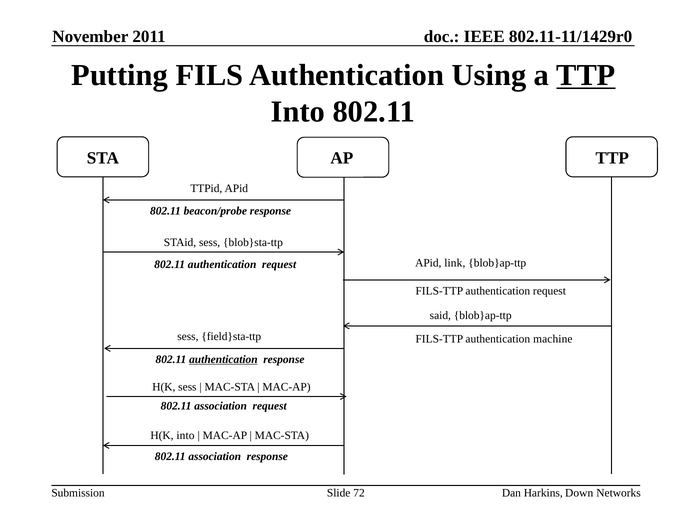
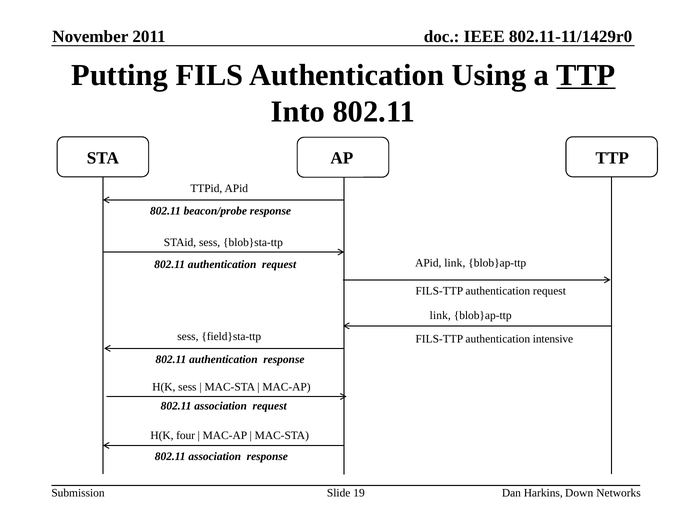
said: said -> link (440, 316)
machine: machine -> intensive (553, 339)
authentication underline: present -> none (223, 360)
H(K into: into -> four (186, 436)
72: 72 -> 19 (359, 493)
